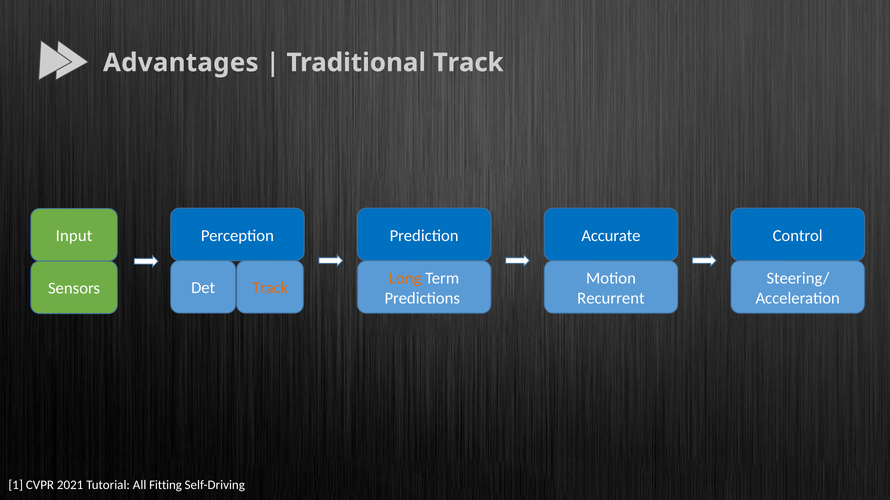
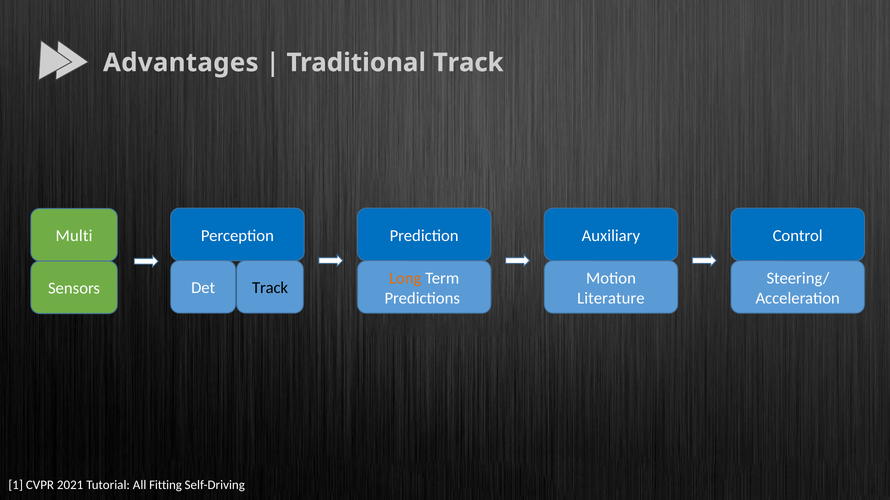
Accurate: Accurate -> Auxiliary (611, 236)
Input: Input -> Multi (74, 236)
Track colour: orange -> black (270, 288)
Recurrent: Recurrent -> Literature (611, 298)
